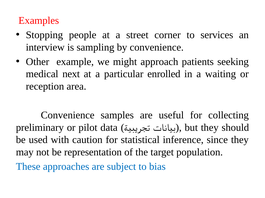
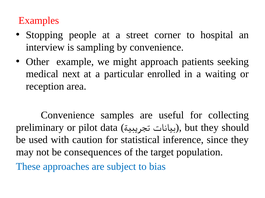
services: services -> hospital (217, 35)
representation: representation -> consequences (93, 153)
